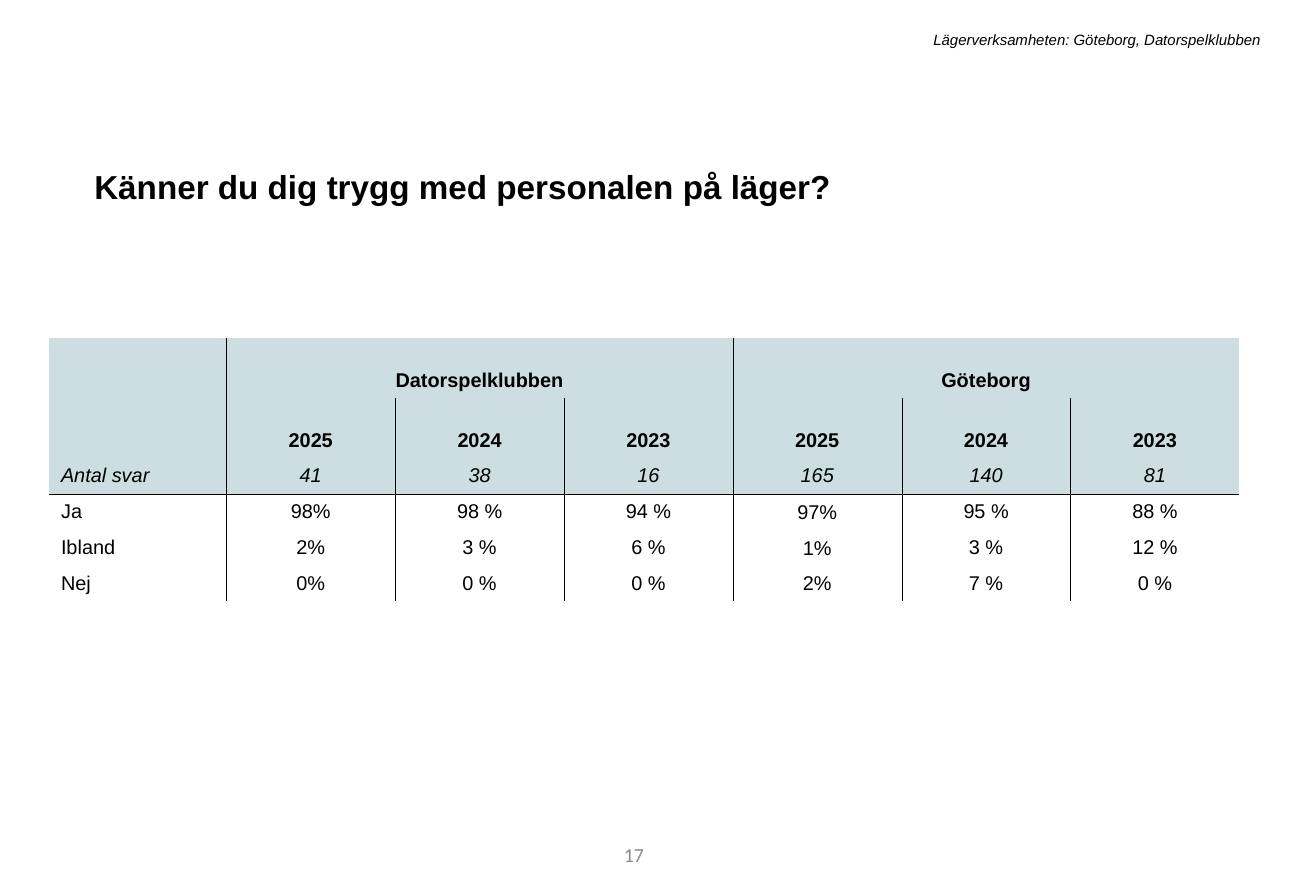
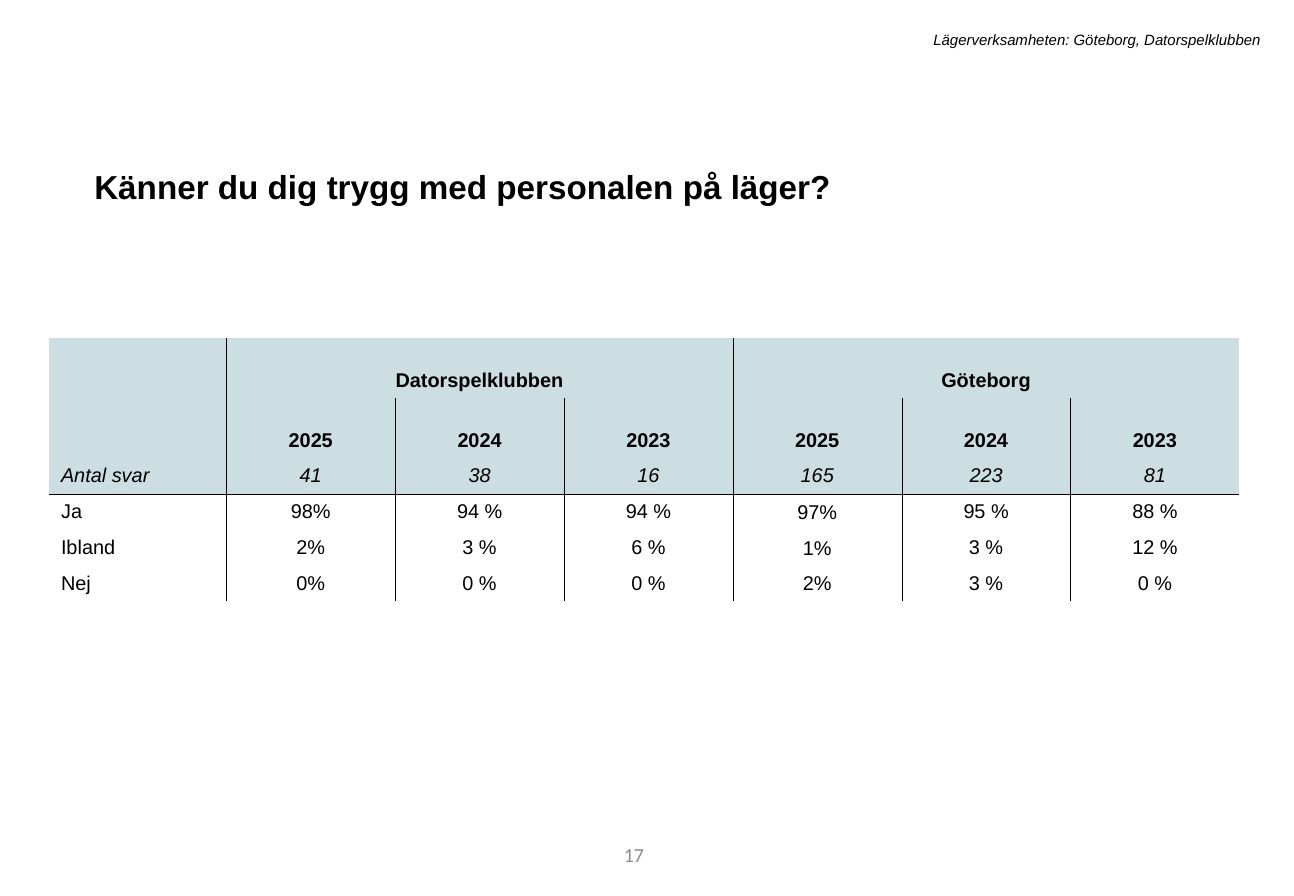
140: 140 -> 223 (986, 476)
98% 98: 98 -> 94 (468, 512)
7: 7 -> 3 (974, 584)
